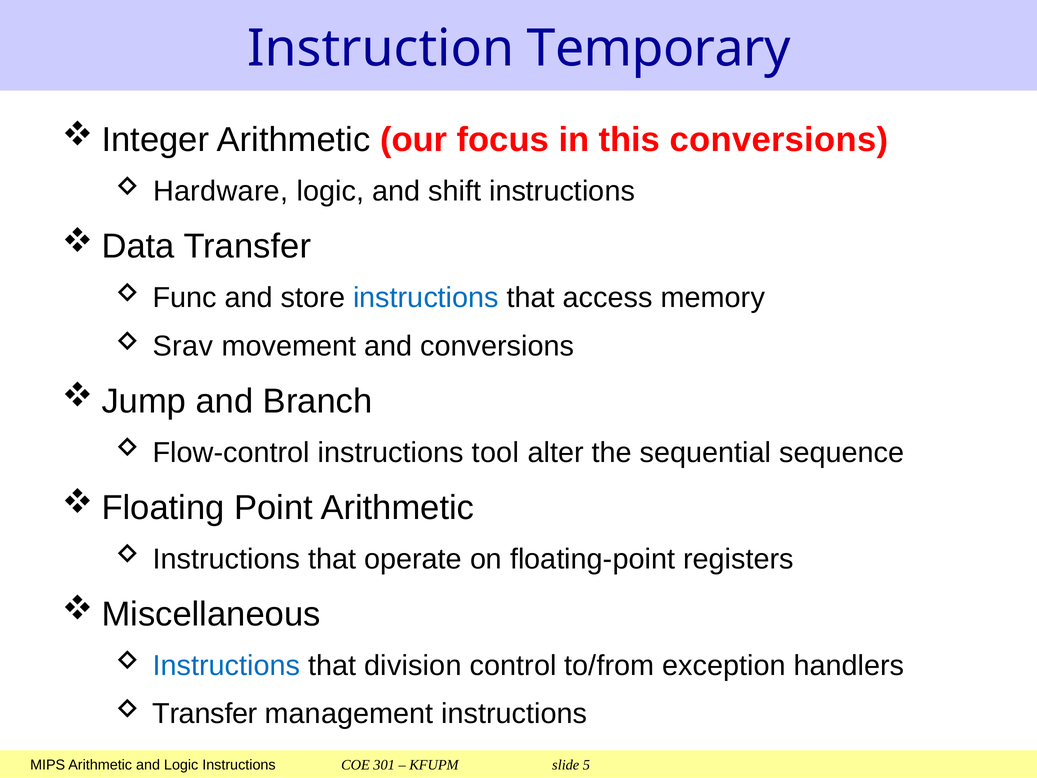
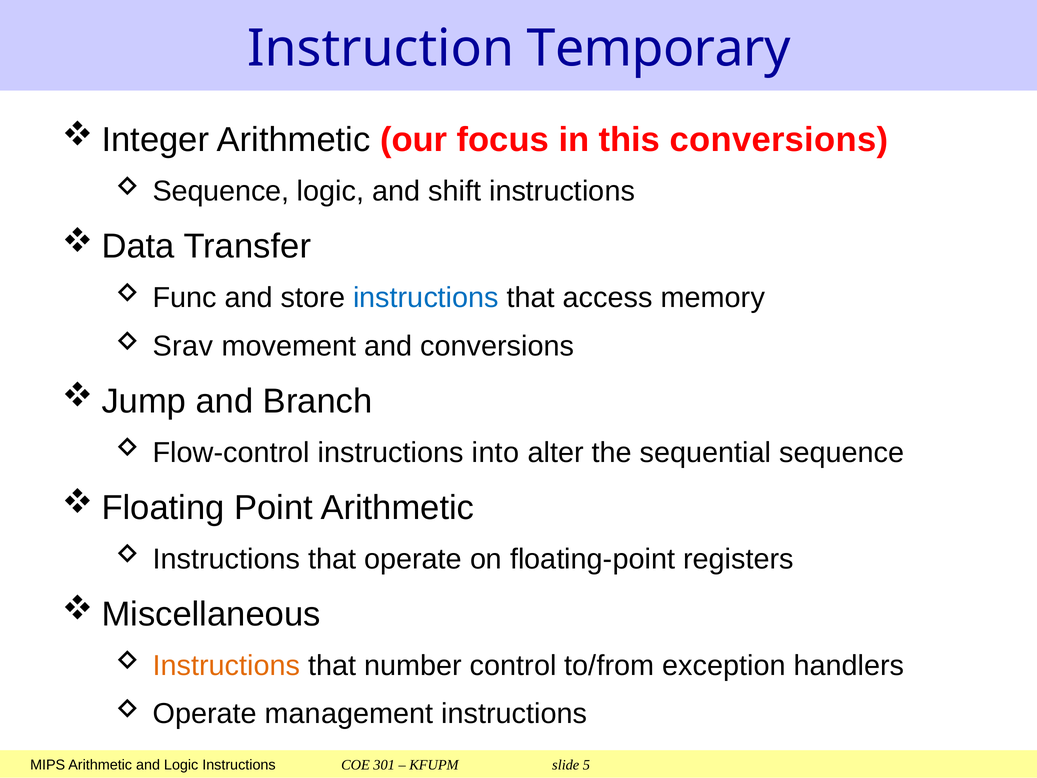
Hardware: Hardware -> Sequence (221, 191)
tool: tool -> into (496, 452)
Instructions colour: blue -> orange (226, 665)
division: division -> number (413, 665)
Transfer: Transfer -> Operate (205, 714)
